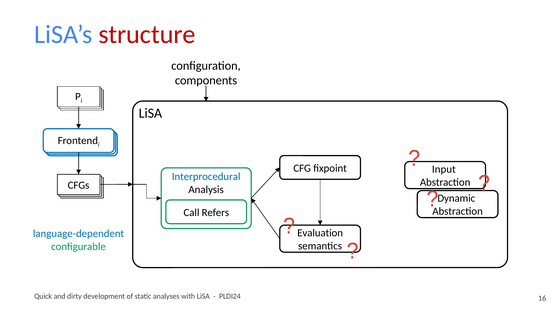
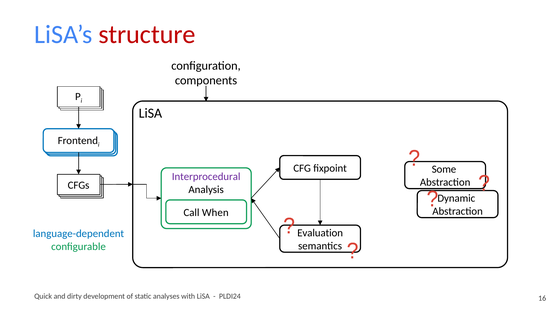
Input: Input -> Some (444, 169)
Interprocedural colour: blue -> purple (206, 177)
Refers: Refers -> When (215, 212)
